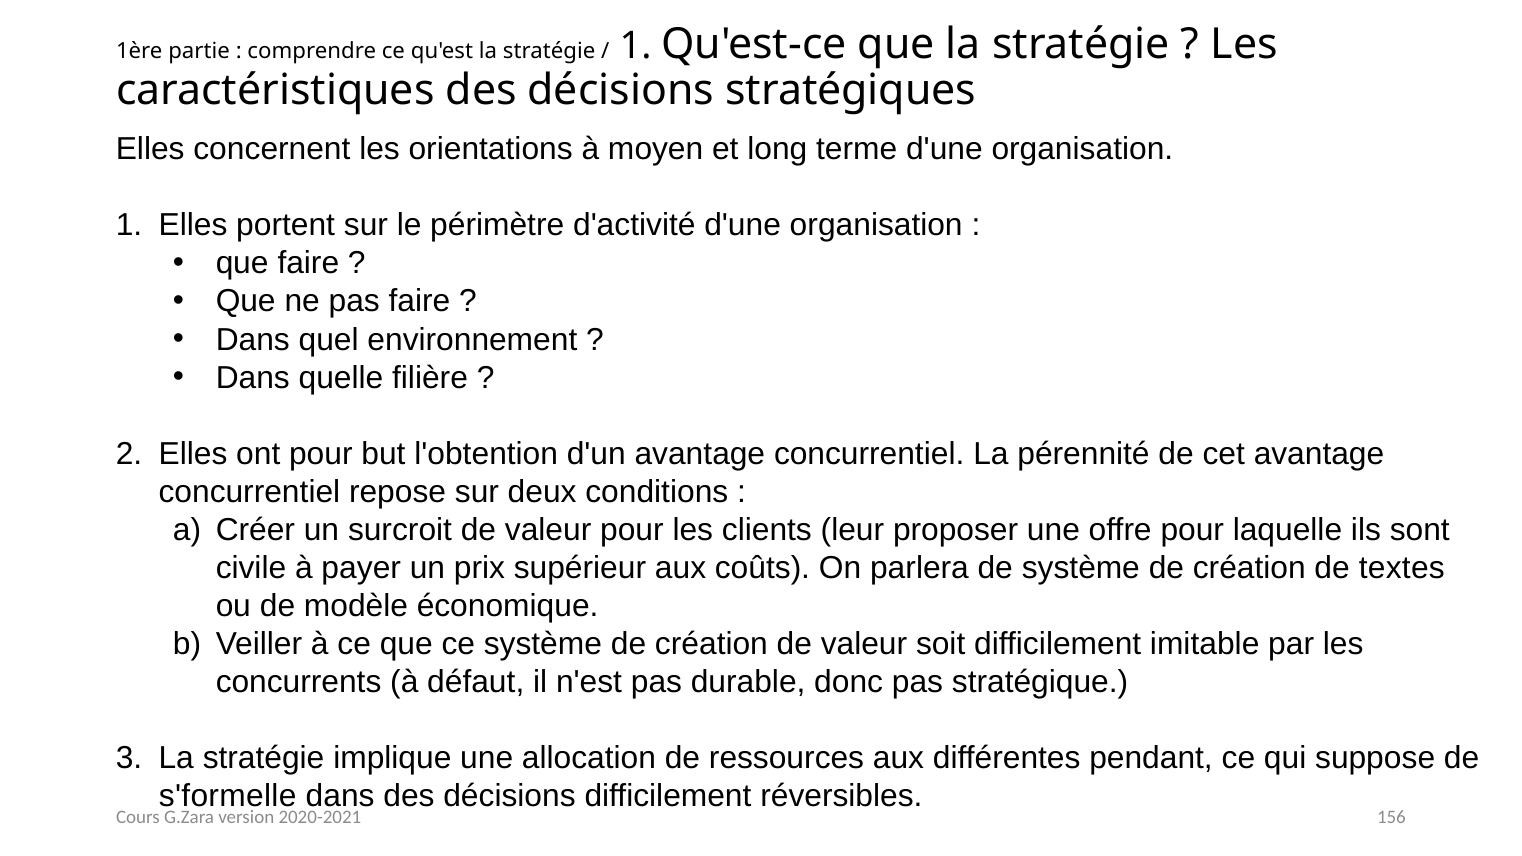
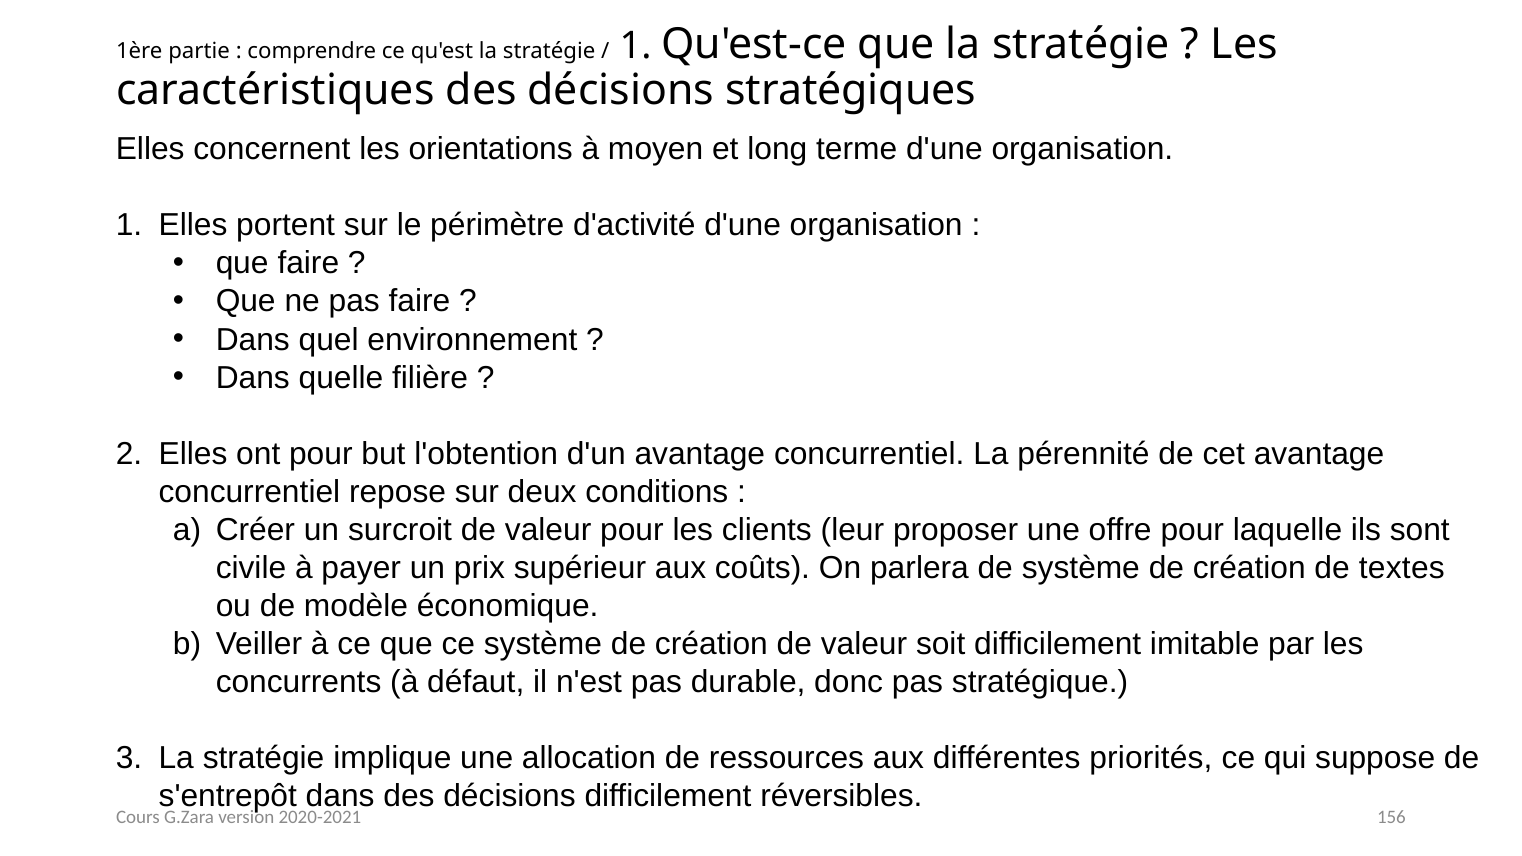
pendant: pendant -> priorités (1151, 758)
s'formelle: s'formelle -> s'entrepôt (228, 796)
